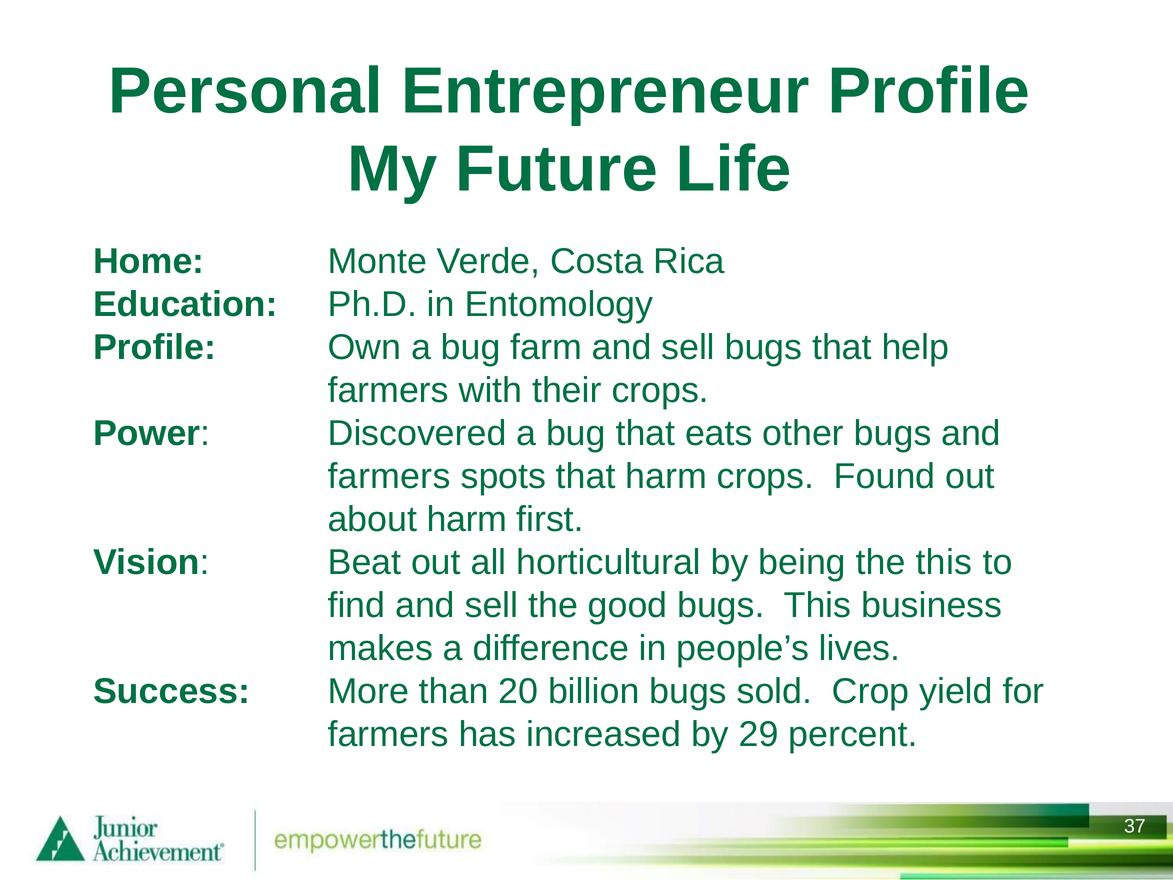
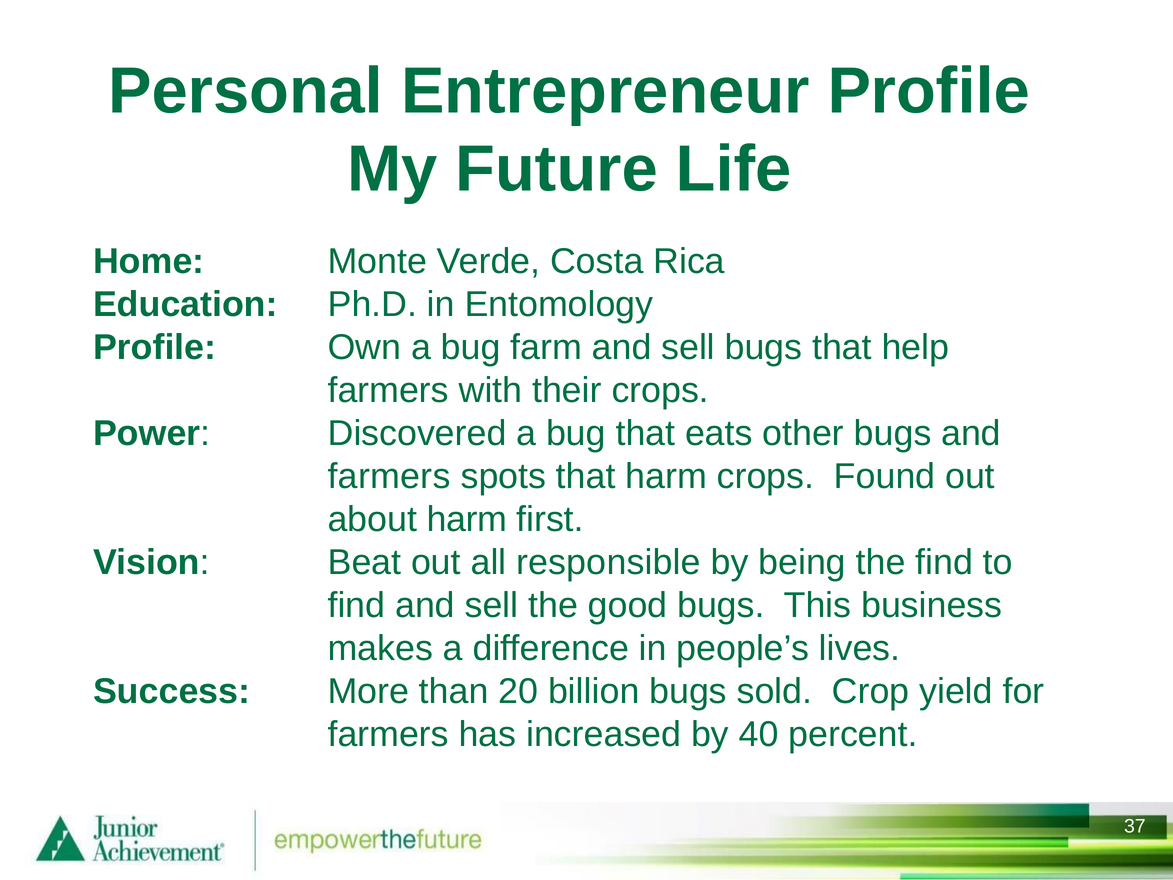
horticultural: horticultural -> responsible (609, 562)
the this: this -> find (944, 562)
29: 29 -> 40 (759, 734)
